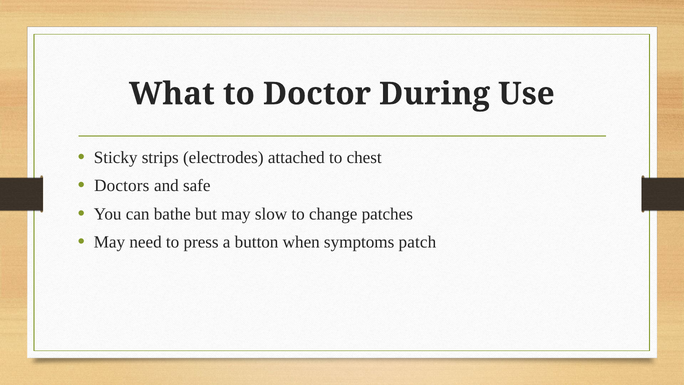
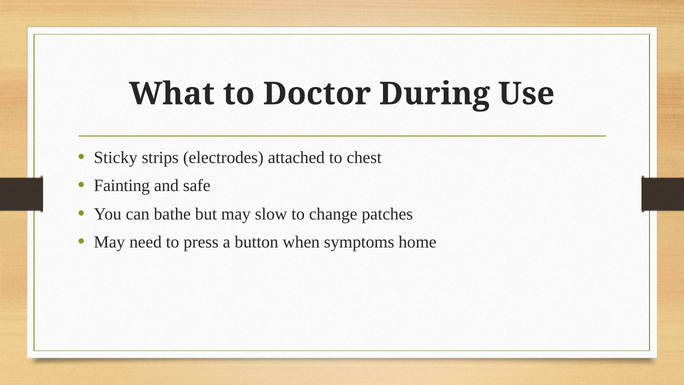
Doctors: Doctors -> Fainting (122, 186)
patch: patch -> home (418, 242)
